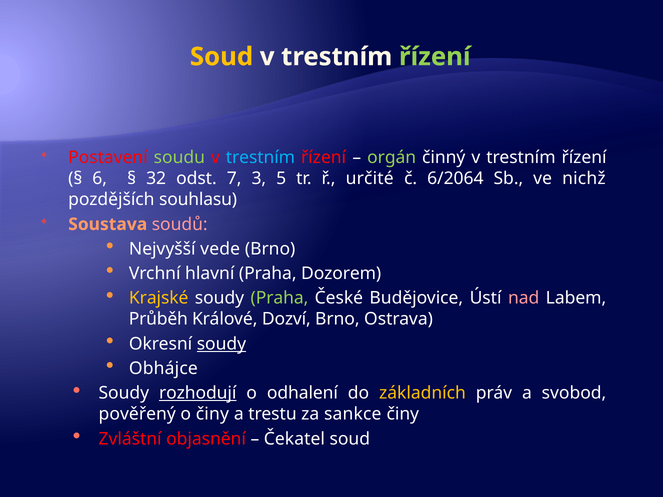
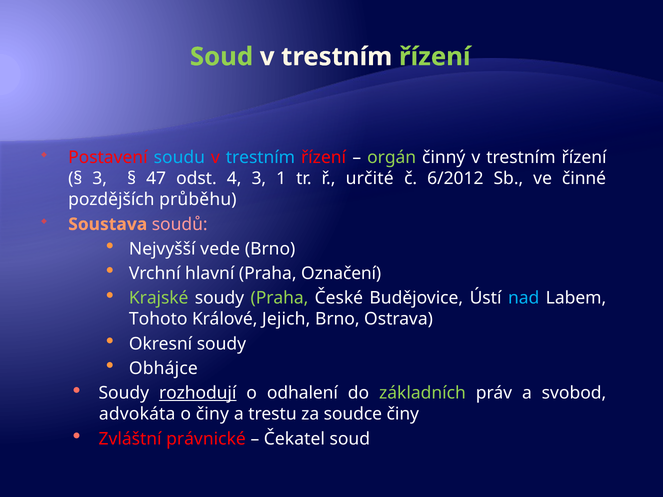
Soud colour: yellow -> light green (222, 57)
soudu colour: light green -> light blue (179, 158)
6: 6 -> 3 (100, 179)
32: 32 -> 47 (156, 179)
7: 7 -> 4 (234, 179)
5: 5 -> 1 (281, 179)
6/2064: 6/2064 -> 6/2012 (455, 179)
nichž: nichž -> činné (584, 179)
souhlasu: souhlasu -> průběhu (198, 200)
Dozorem: Dozorem -> Označení (341, 274)
Krajské colour: yellow -> light green (159, 298)
nad colour: pink -> light blue (524, 298)
Průběh: Průběh -> Tohoto (158, 319)
Dozví: Dozví -> Jejich (286, 319)
soudy underline: present -> none (221, 344)
základních colour: yellow -> light green (422, 393)
pověřený: pověřený -> advokáta (137, 414)
sankce: sankce -> soudce (353, 414)
objasnění: objasnění -> právnické (206, 439)
